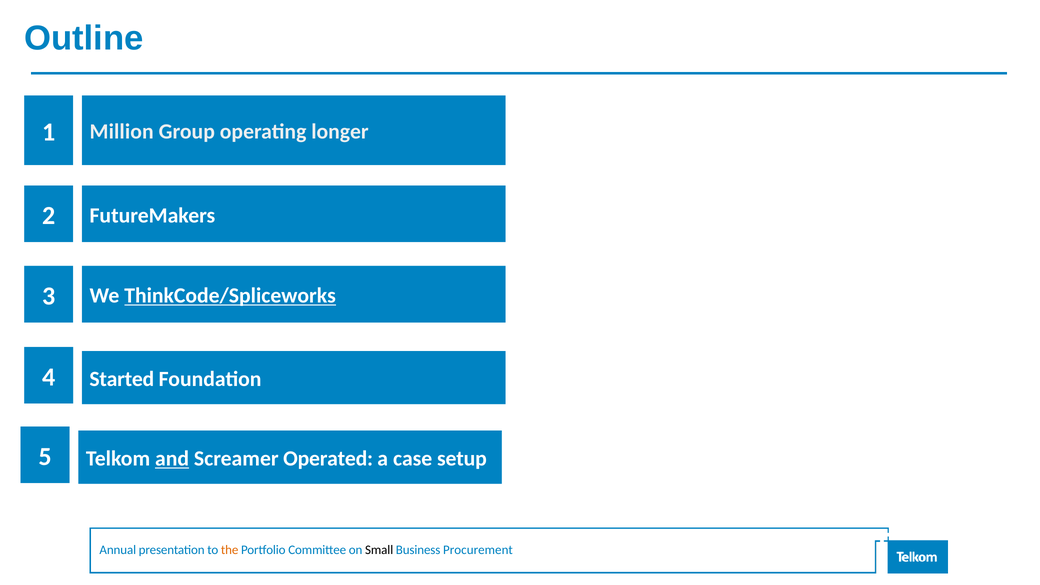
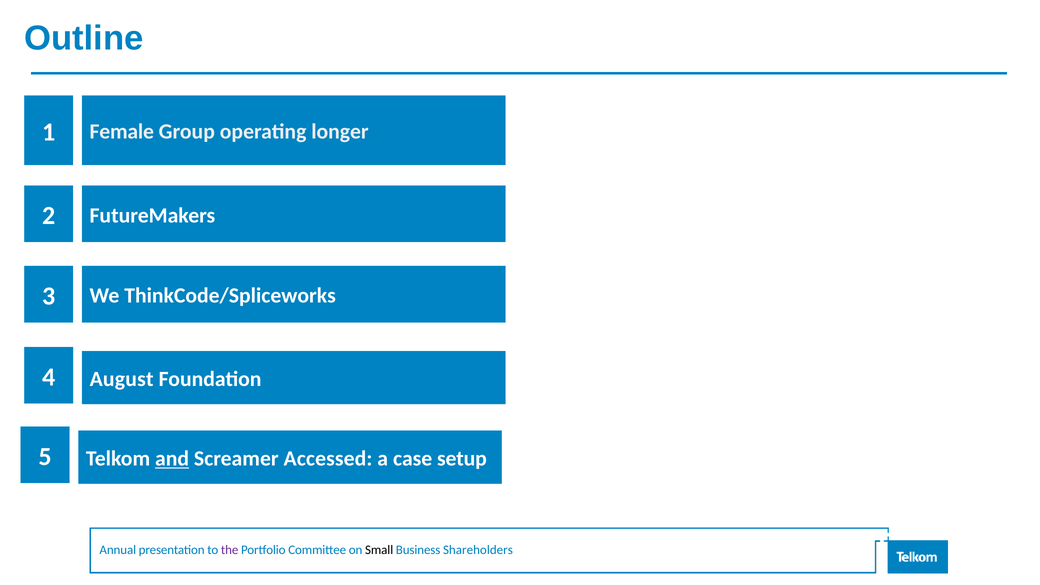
Million: Million -> Female (122, 132)
ThinkCode/Spliceworks underline: present -> none (230, 296)
Started: Started -> August (122, 379)
Operated: Operated -> Accessed (328, 459)
the colour: orange -> purple (230, 550)
Procurement: Procurement -> Shareholders (478, 550)
